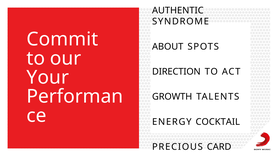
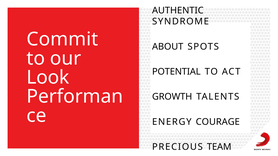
DIRECTION: DIRECTION -> POTENTIAL (176, 72)
Your: Your -> Look (48, 78)
COCKTAIL: COCKTAIL -> COURAGE (218, 122)
CARD: CARD -> TEAM (219, 147)
